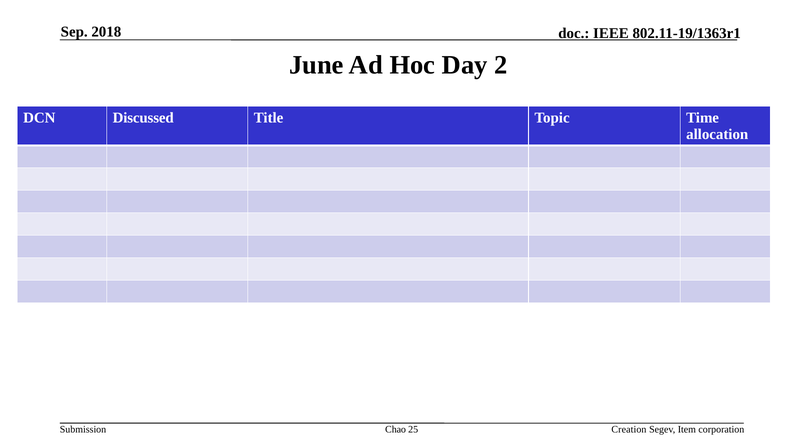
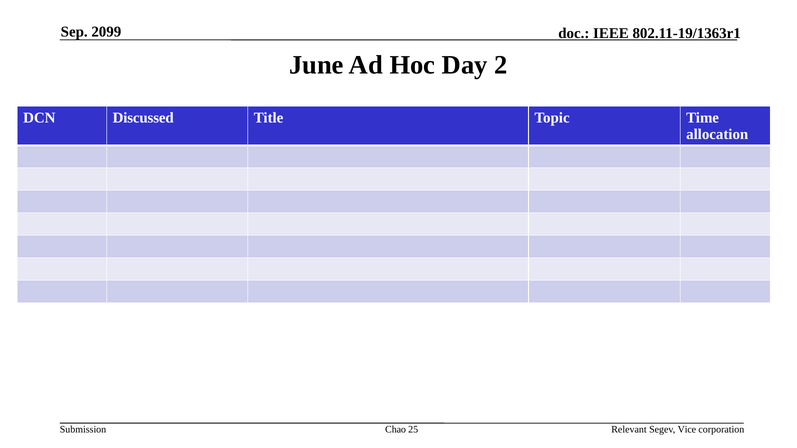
2018: 2018 -> 2099 (106, 32)
Creation: Creation -> Relevant (629, 430)
Item: Item -> Vice (687, 430)
